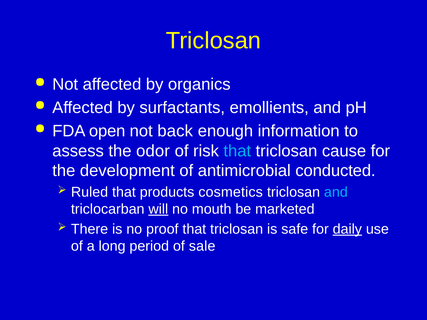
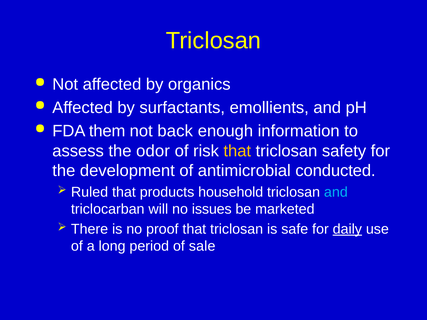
open: open -> them (107, 131)
that colour: light blue -> yellow (237, 151)
cause: cause -> safety (344, 151)
cosmetics: cosmetics -> household (231, 192)
will underline: present -> none (158, 209)
mouth: mouth -> issues (212, 209)
